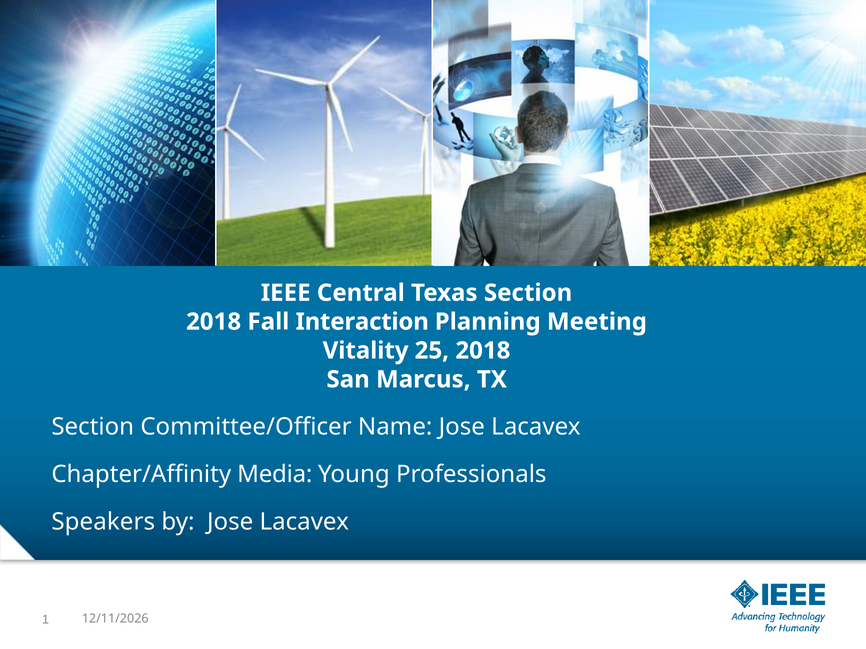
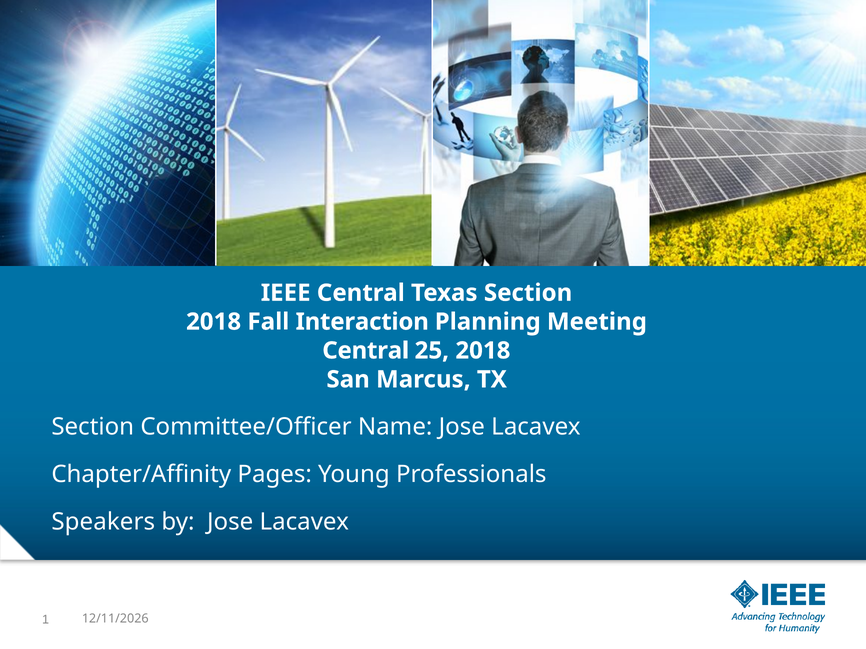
Vitality: Vitality -> Central (366, 351)
Media: Media -> Pages (275, 475)
